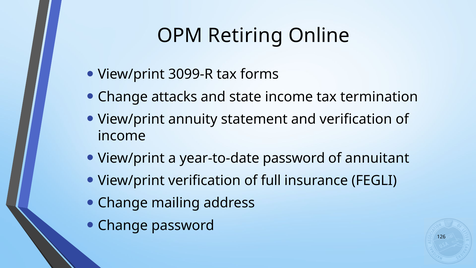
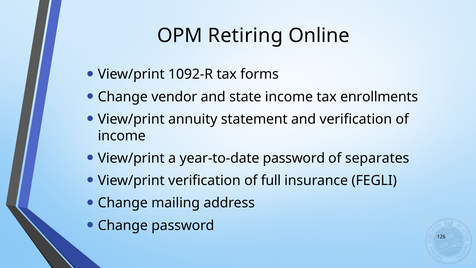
3099-R: 3099-R -> 1092-R (191, 74)
attacks: attacks -> vendor (174, 97)
termination: termination -> enrollments (379, 97)
annuitant: annuitant -> separates (377, 158)
